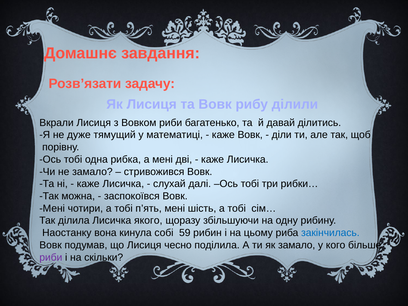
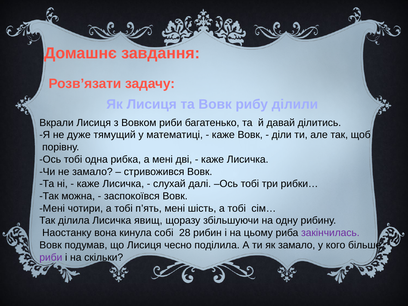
якого: якого -> явищ (148, 221)
59: 59 -> 28 (185, 233)
закінчилась colour: blue -> purple (330, 233)
